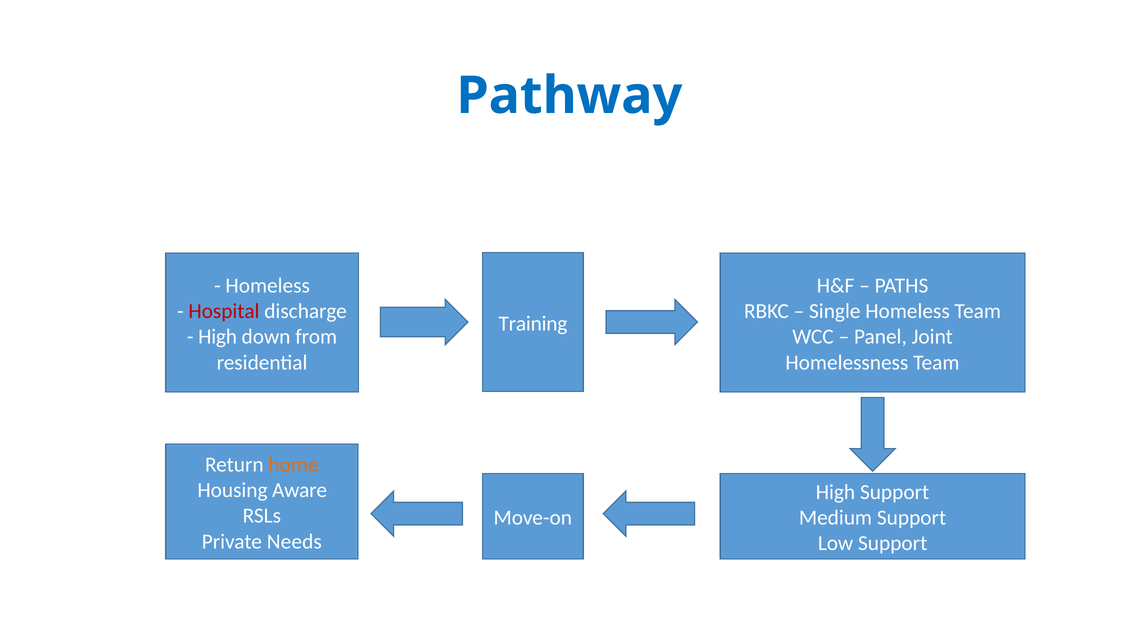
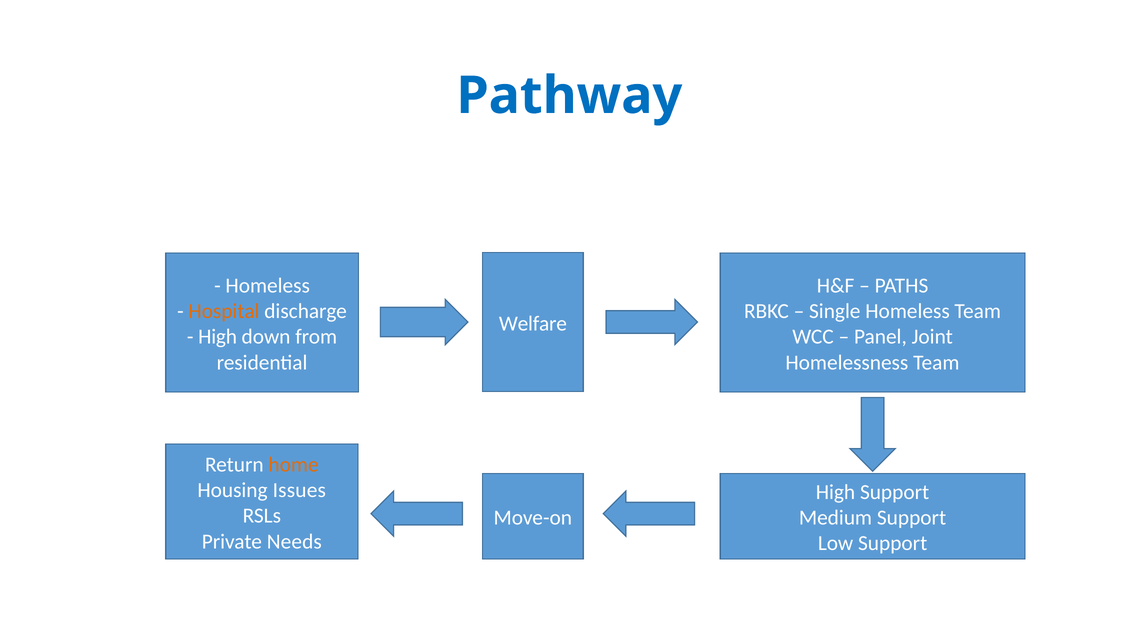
Hospital colour: red -> orange (224, 311)
Training: Training -> Welfare (533, 323)
Aware: Aware -> Issues (299, 490)
